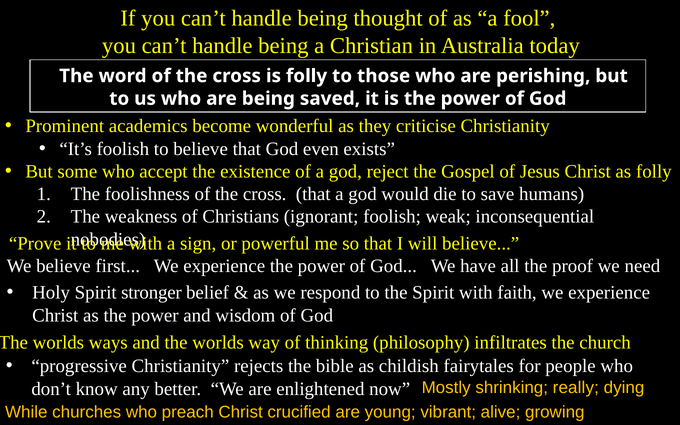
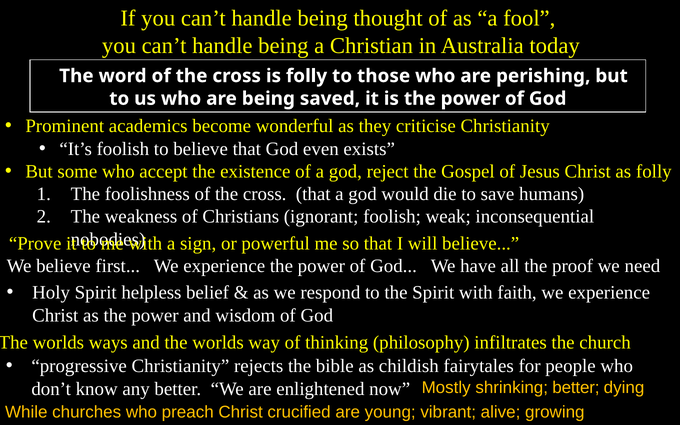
stronger: stronger -> helpless (151, 293)
shrinking really: really -> better (576, 388)
